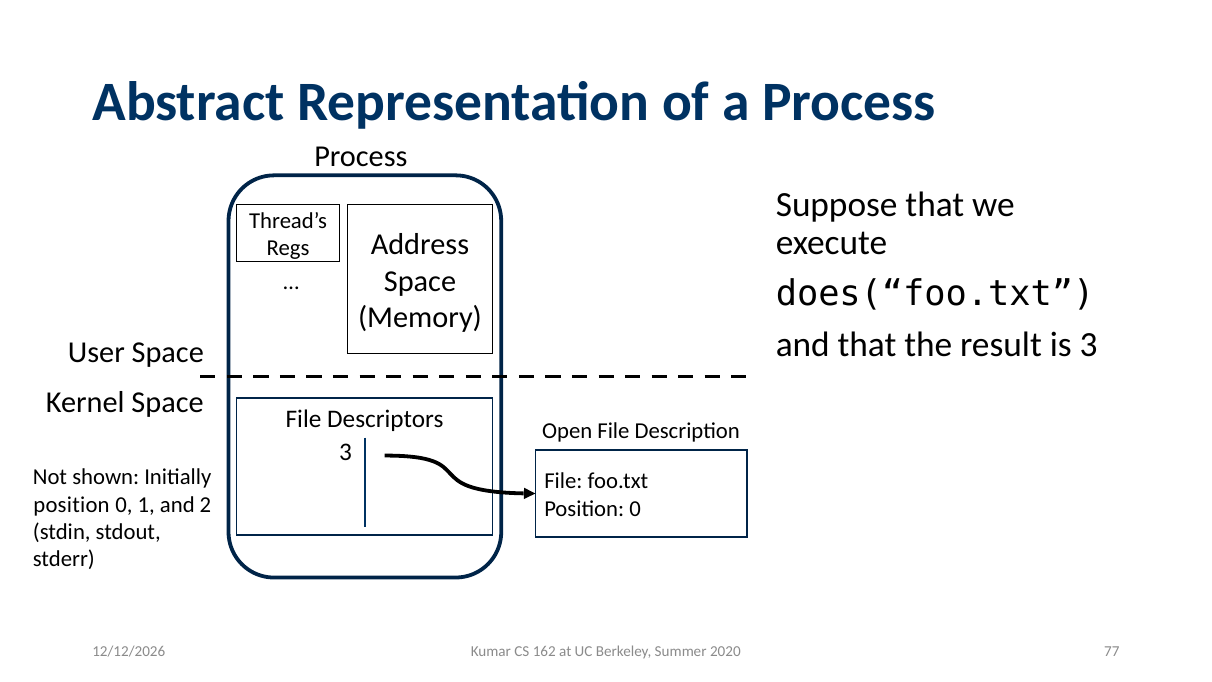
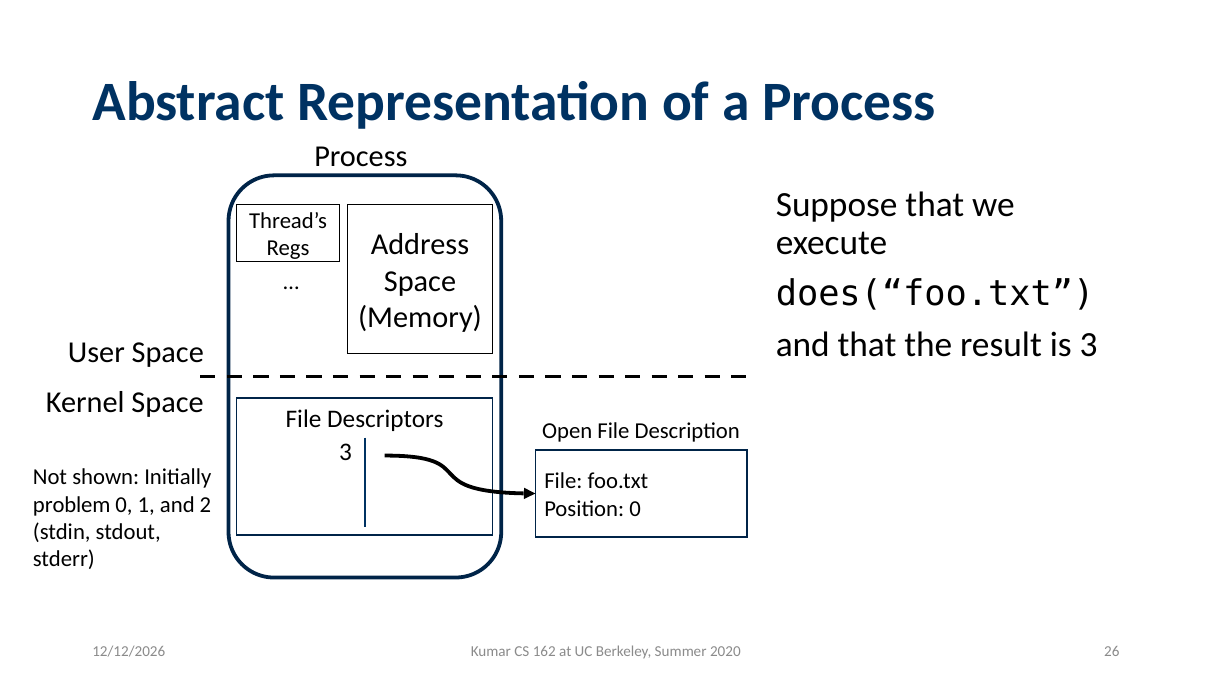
position: position -> problem (72, 505)
77: 77 -> 26 (1112, 651)
